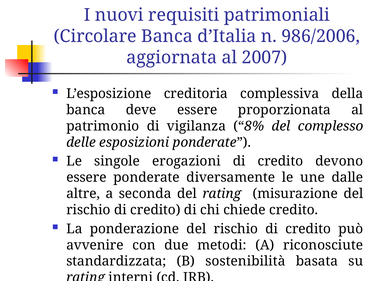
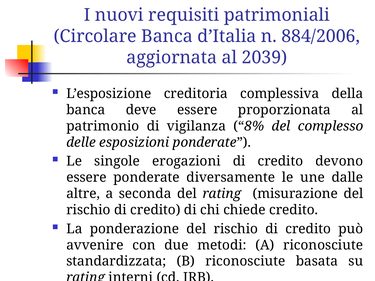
986/2006: 986/2006 -> 884/2006 (321, 36)
2007: 2007 -> 2039 (265, 57)
B sostenibilità: sostenibilità -> riconosciute (245, 262)
